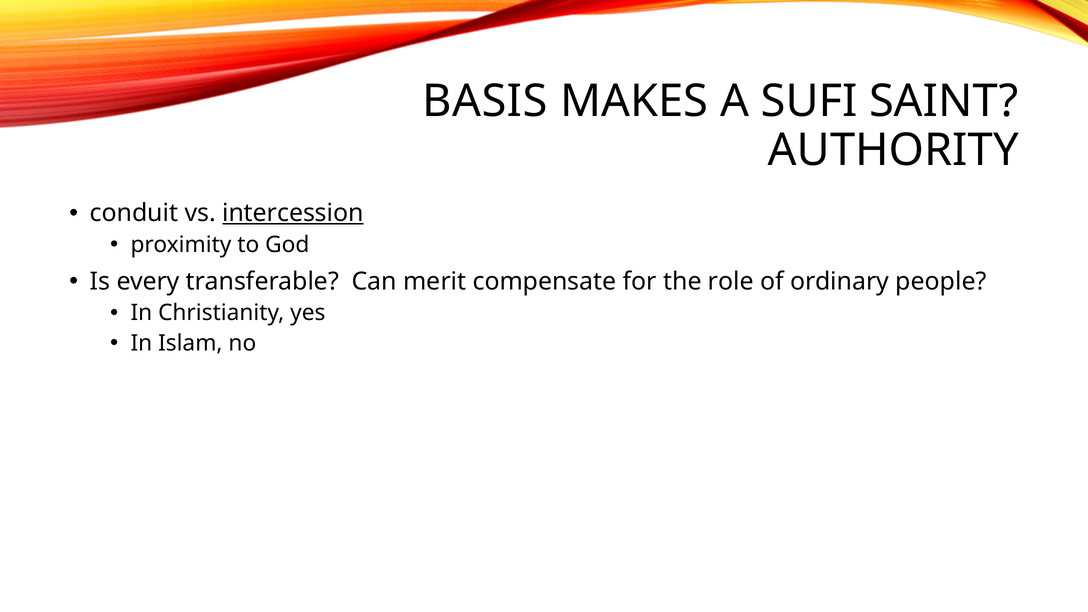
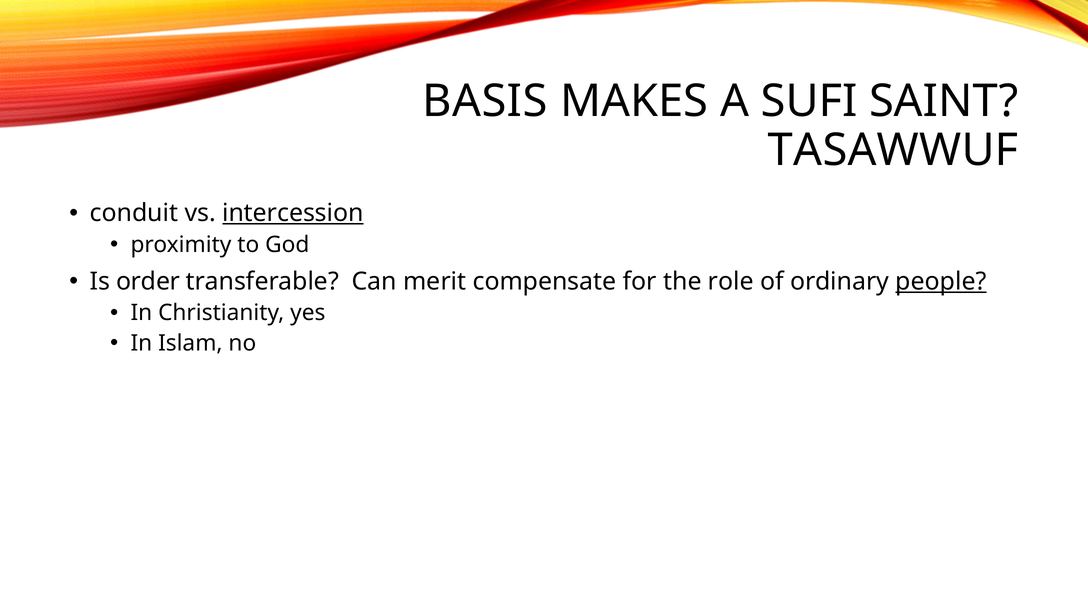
AUTHORITY: AUTHORITY -> TASAWWUF (893, 150)
every: every -> order (148, 282)
people underline: none -> present (941, 282)
